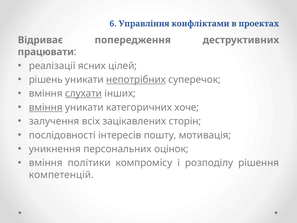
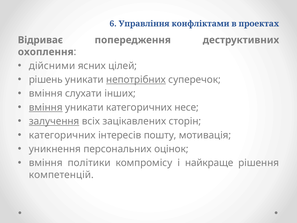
працювати: працювати -> охоплення (46, 52)
реалізації: реалізації -> дійсними (52, 66)
слухати underline: present -> none (84, 93)
хоче: хоче -> несе (187, 107)
залучення underline: none -> present (54, 121)
послідовності: послідовності -> категоричних (62, 135)
розподілу: розподілу -> найкраще (209, 163)
